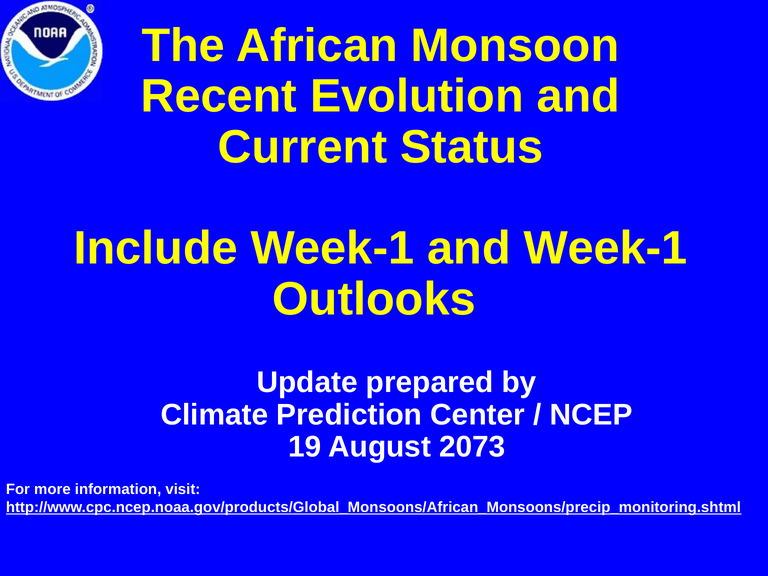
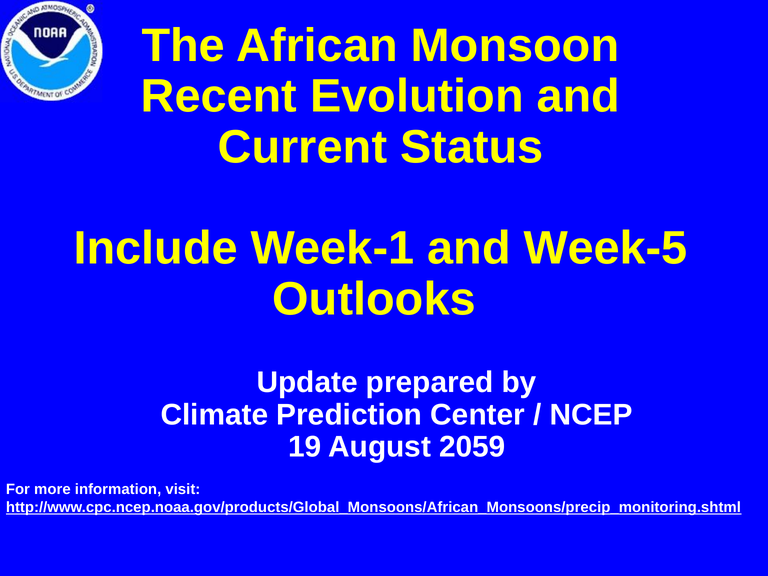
and Week-1: Week-1 -> Week-5 (605, 249)
2073: 2073 -> 2059 (472, 447)
